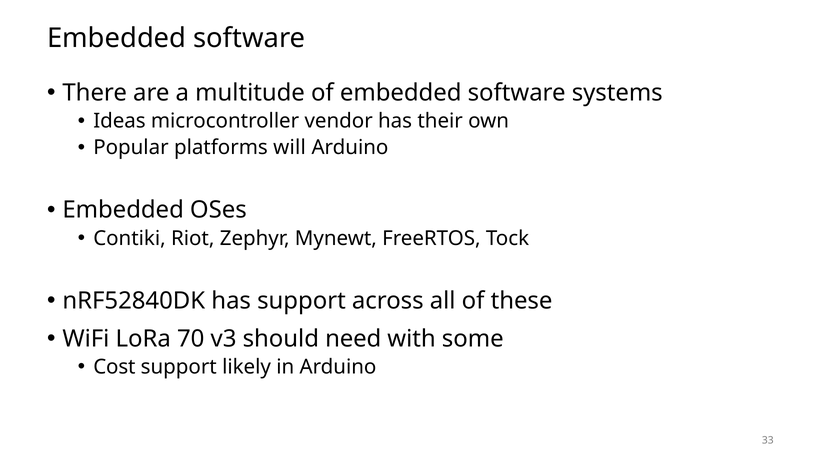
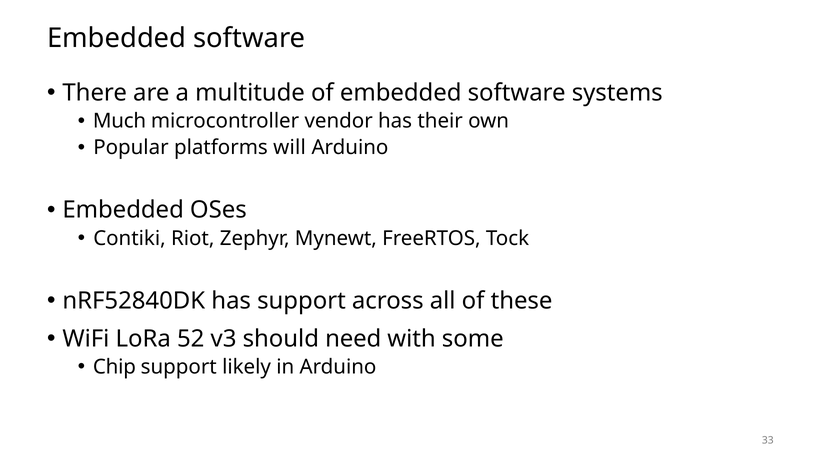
Ideas: Ideas -> Much (120, 121)
70: 70 -> 52 (191, 338)
Cost: Cost -> Chip (114, 367)
